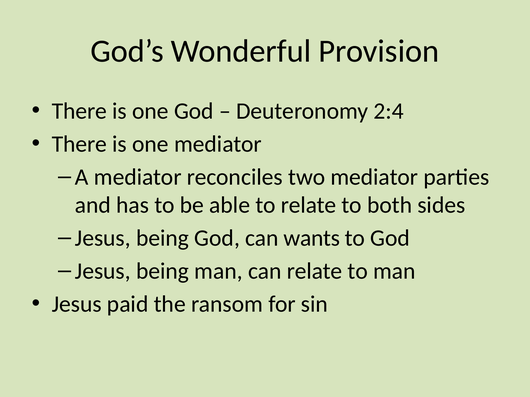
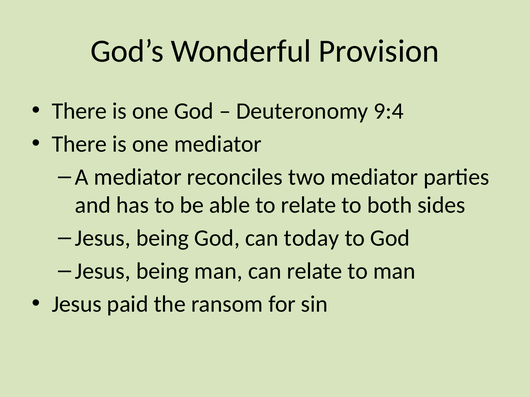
2:4: 2:4 -> 9:4 (389, 111)
wants: wants -> today (312, 238)
